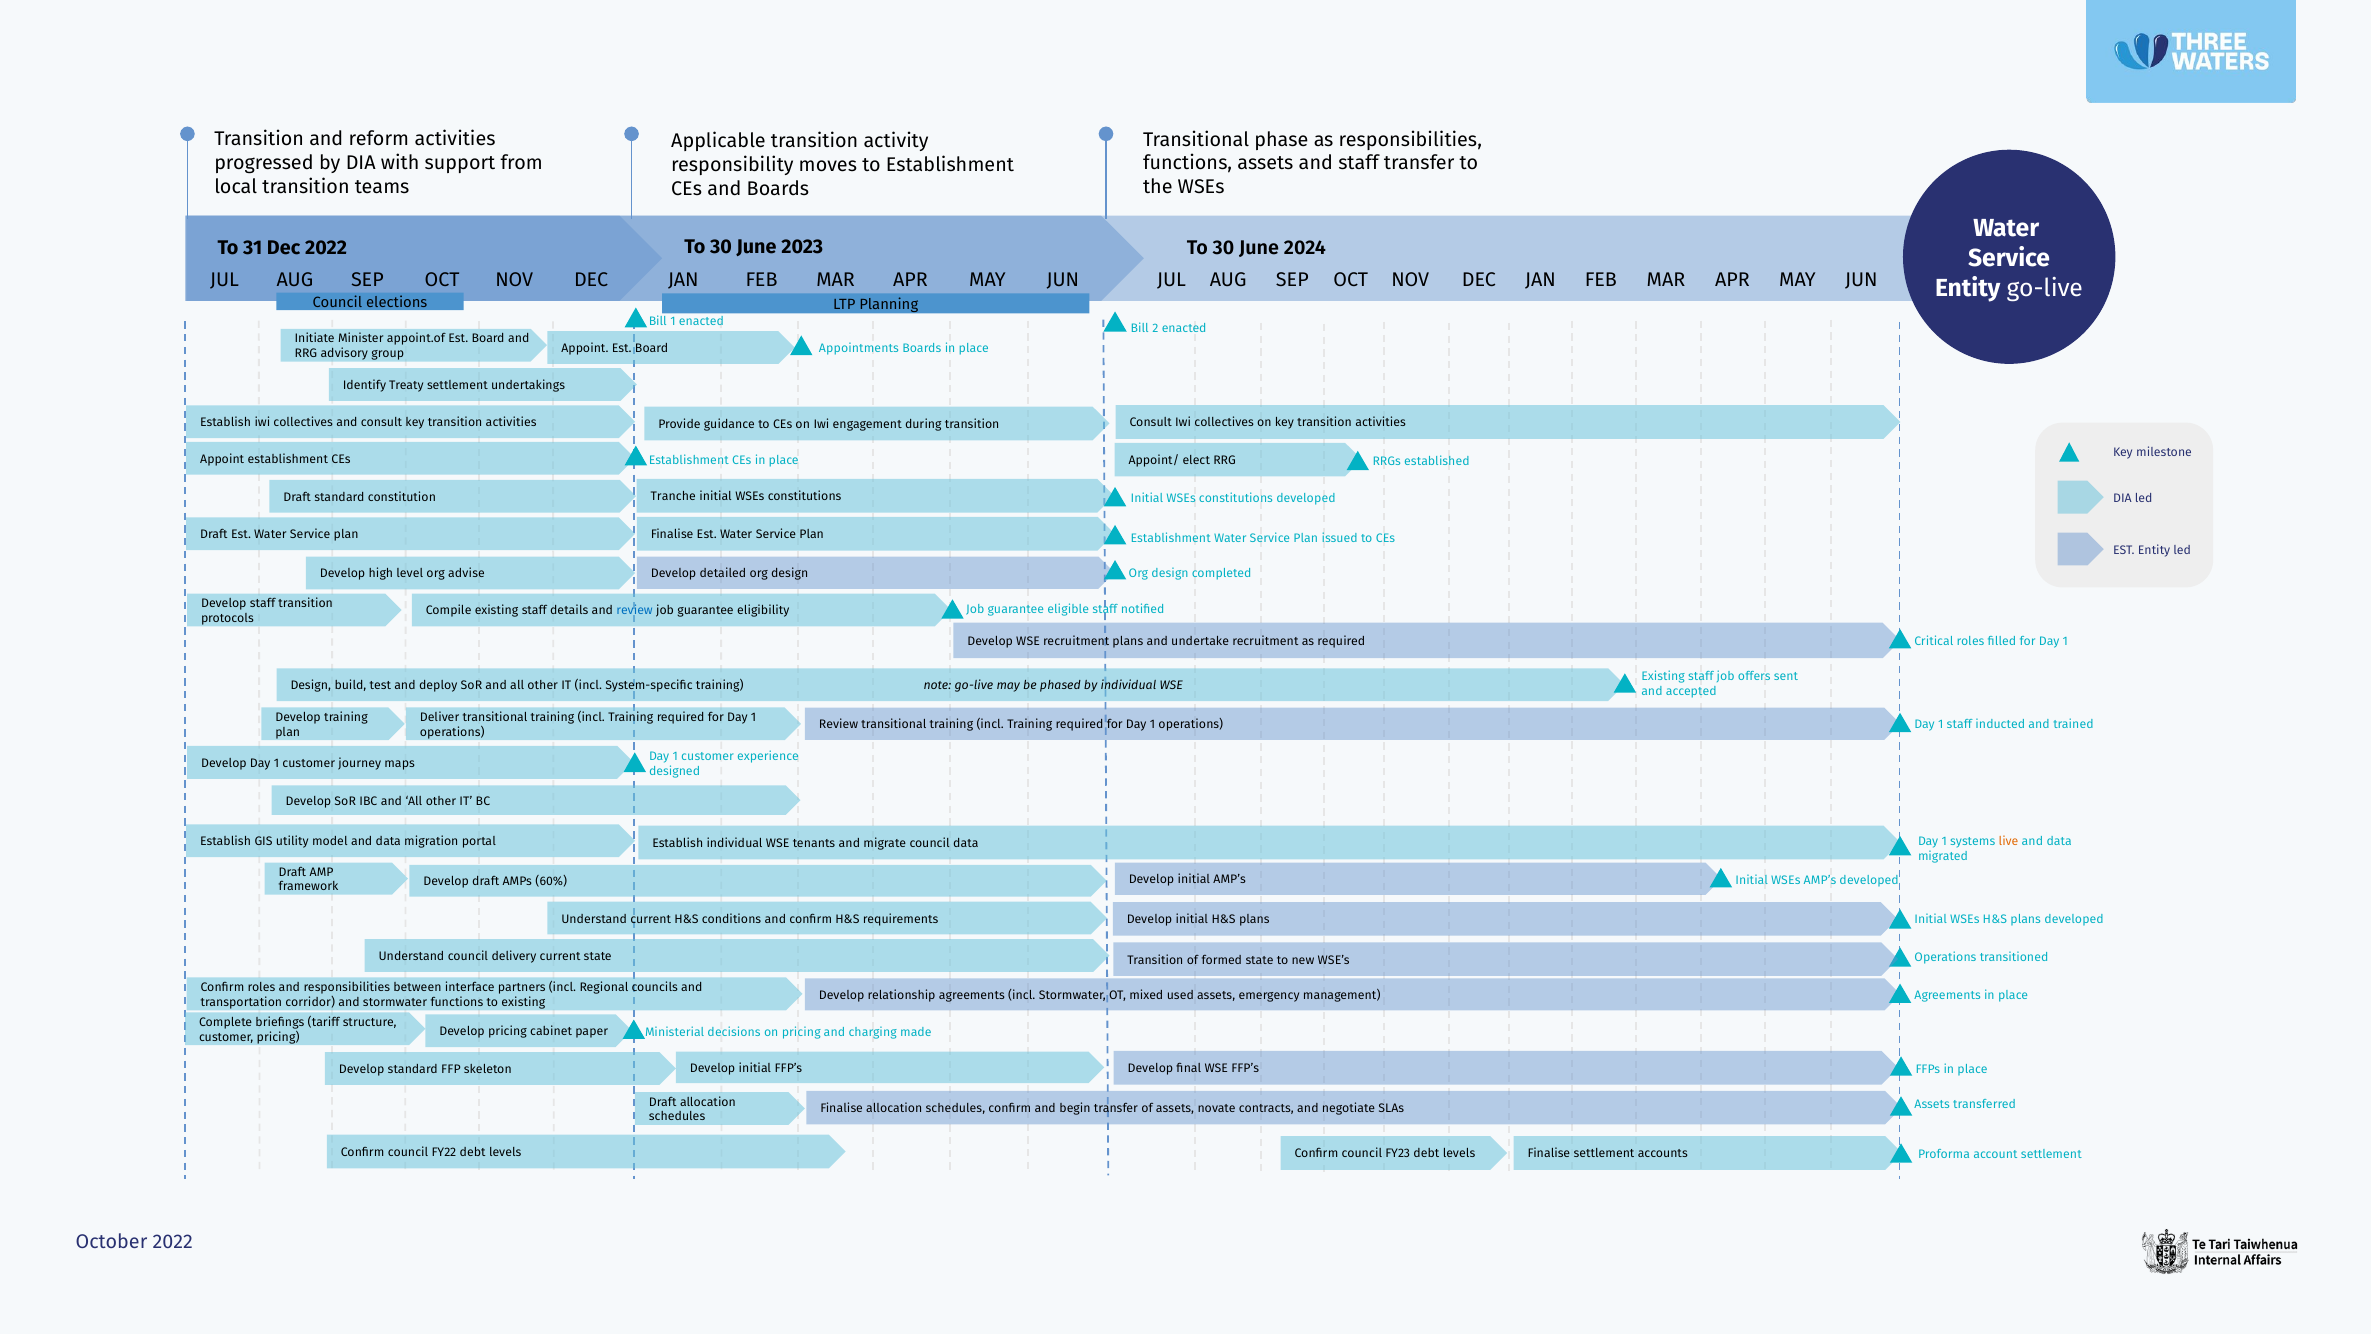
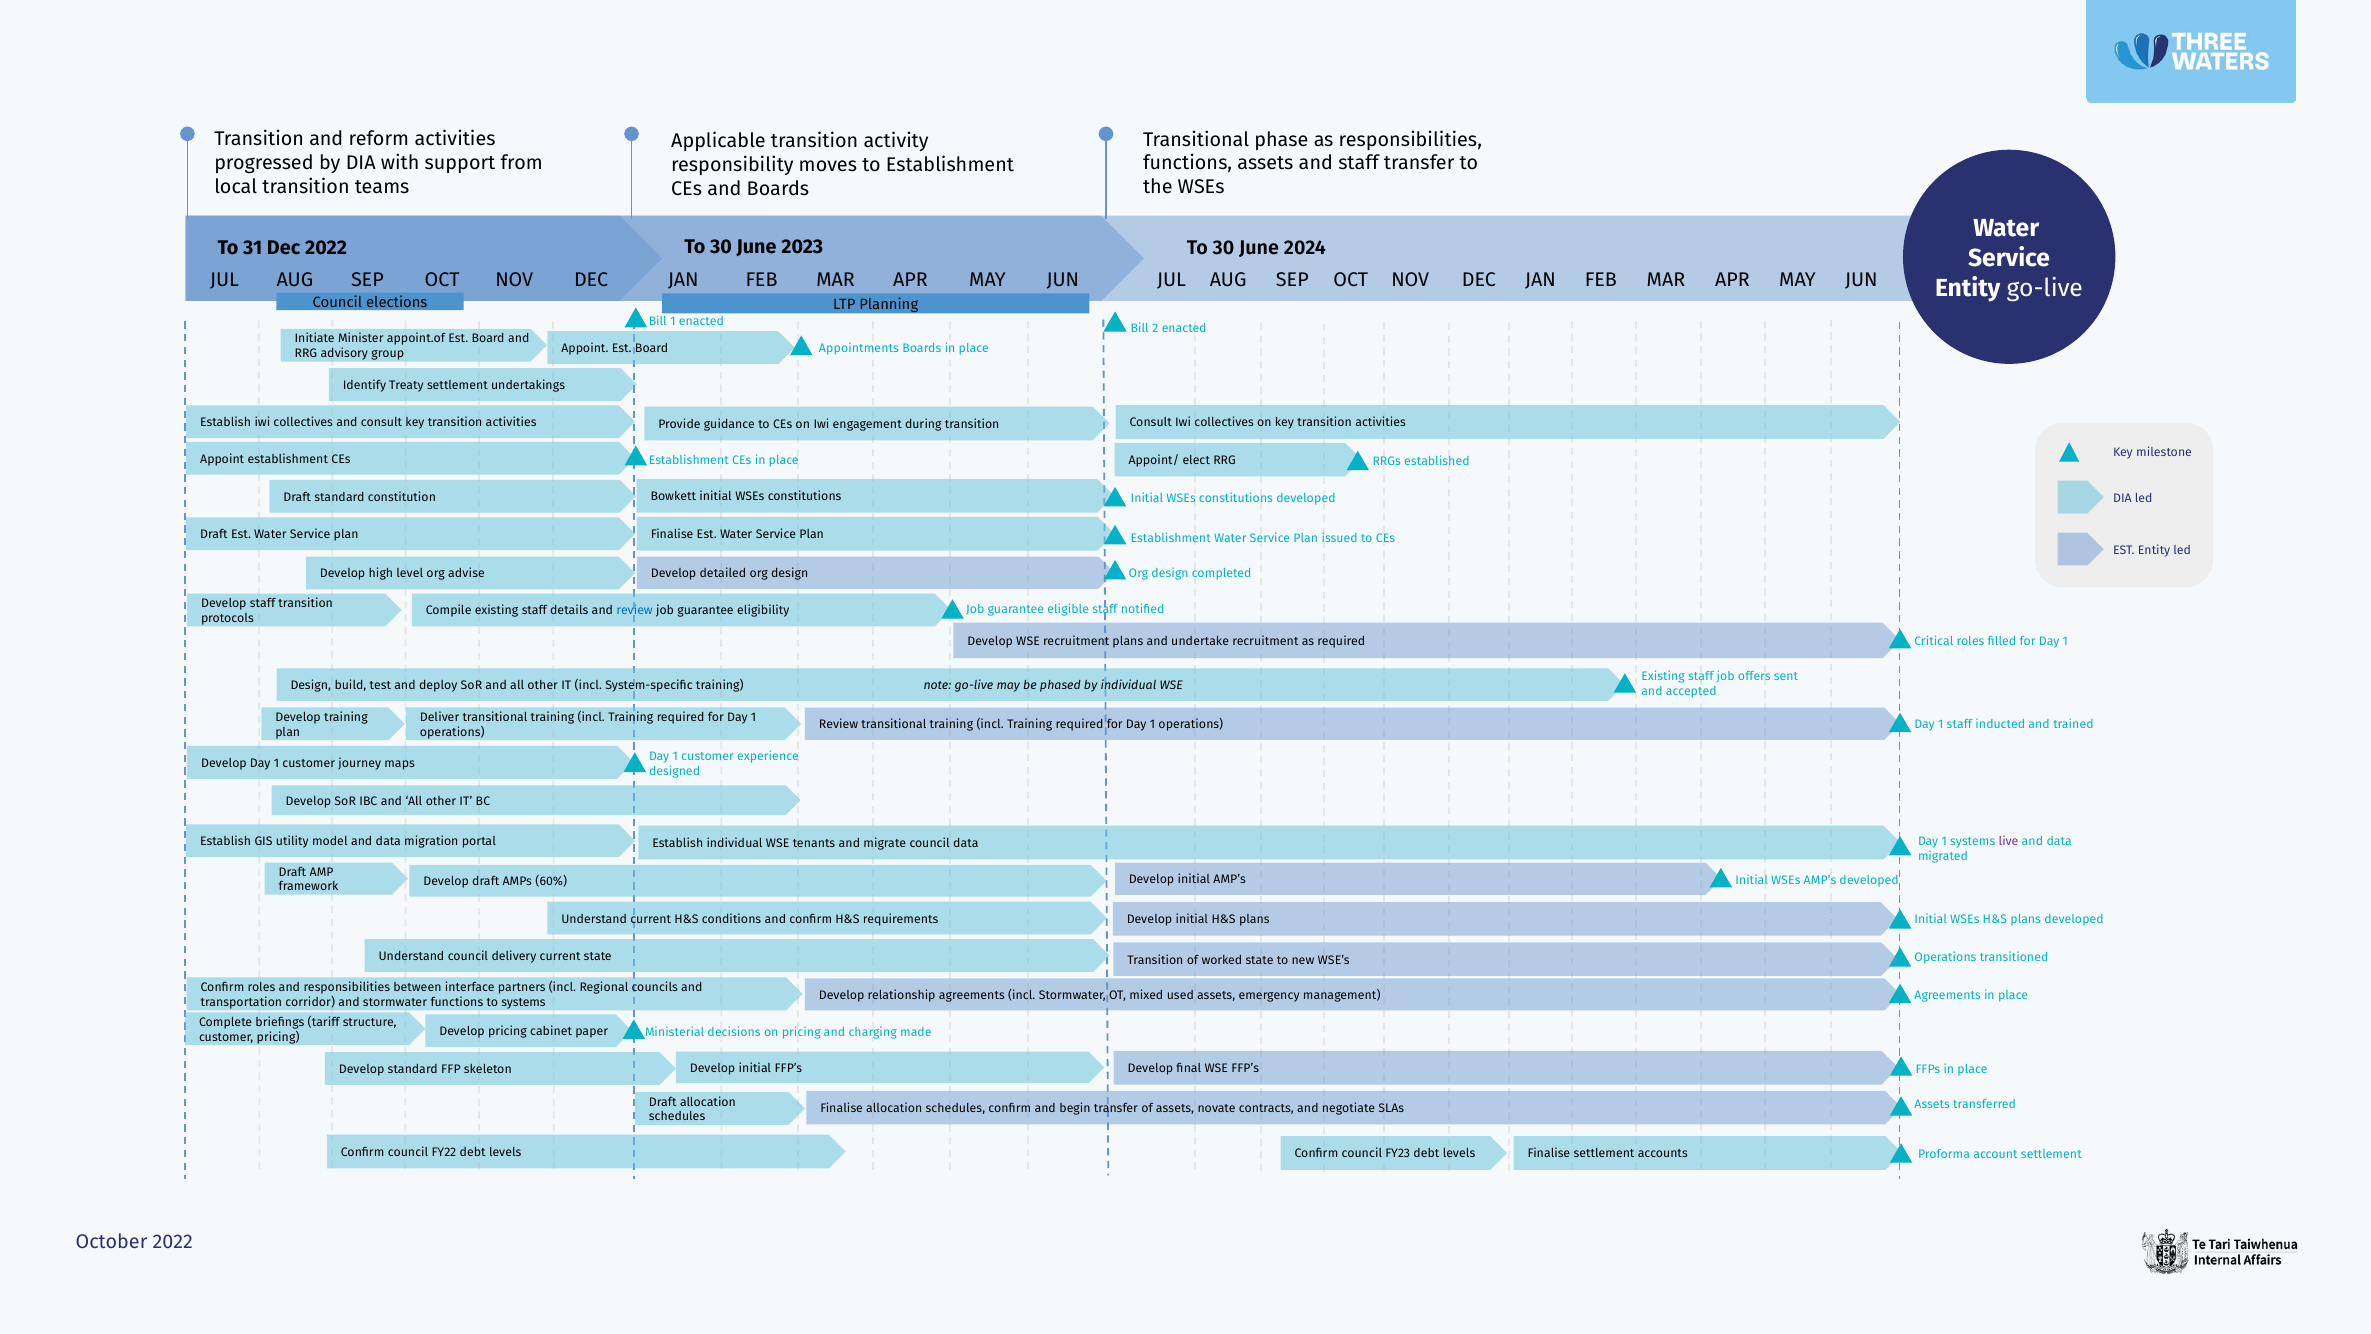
Tranche: Tranche -> Bowkett (673, 497)
live colour: orange -> purple (2009, 841)
formed: formed -> worked (1222, 960)
to existing: existing -> systems (524, 1002)
